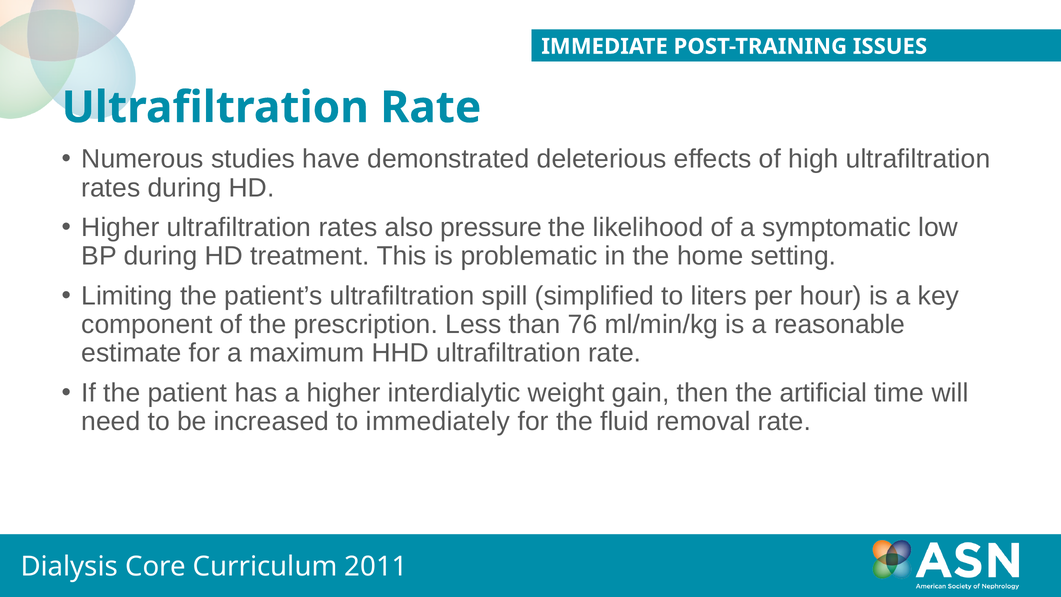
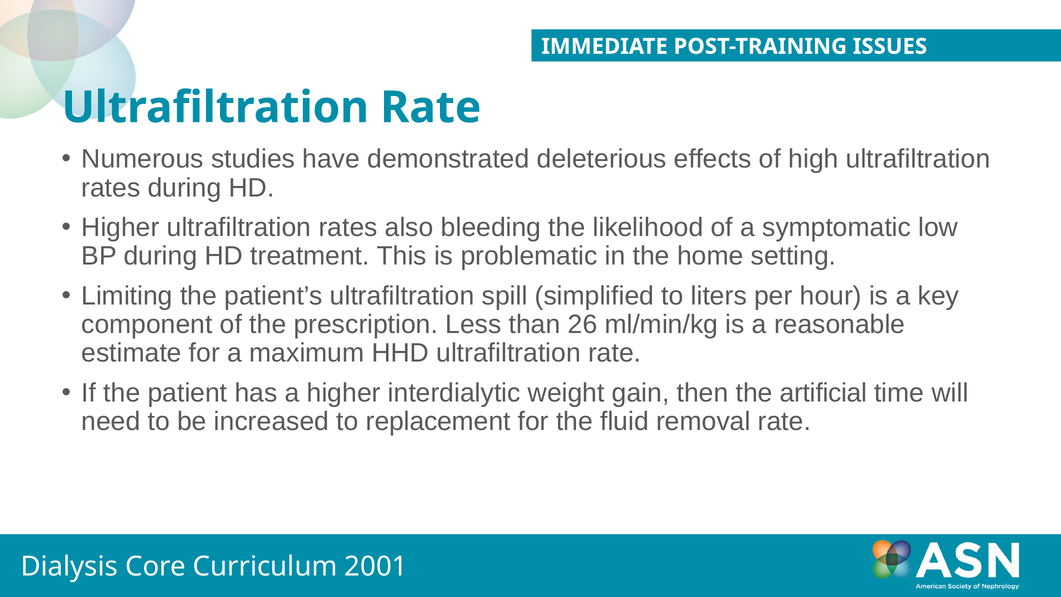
pressure: pressure -> bleeding (491, 227)
76: 76 -> 26 (583, 324)
immediately: immediately -> replacement (438, 421)
2011: 2011 -> 2001 (376, 566)
